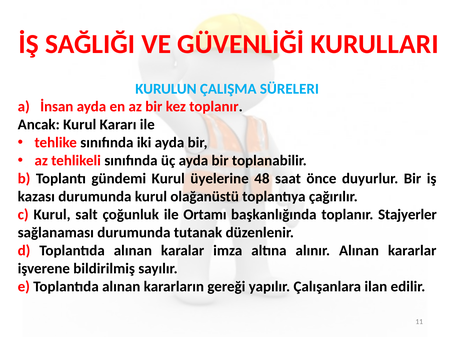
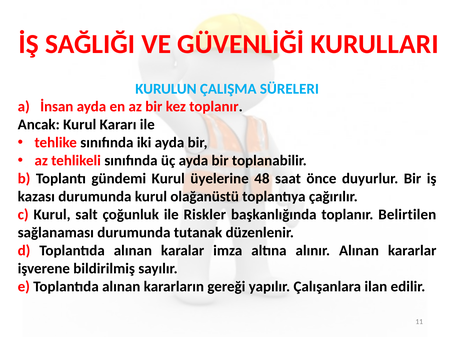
Ortamı: Ortamı -> Riskler (205, 215)
Stajyerler: Stajyerler -> Belirtilen (407, 215)
